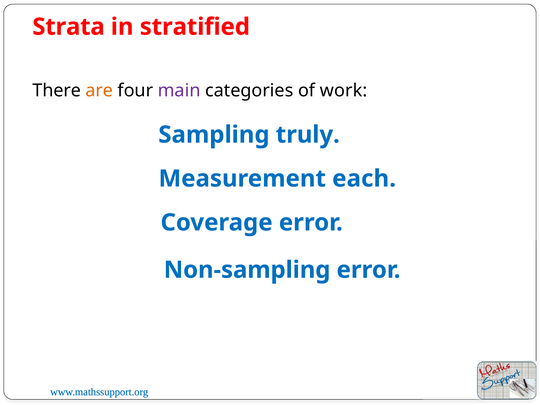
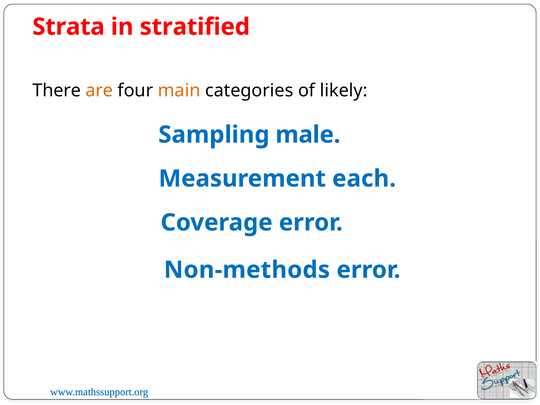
main colour: purple -> orange (179, 91)
work: work -> likely (344, 91)
truly: truly -> male (308, 135)
Non-sampling: Non-sampling -> Non-methods (247, 270)
